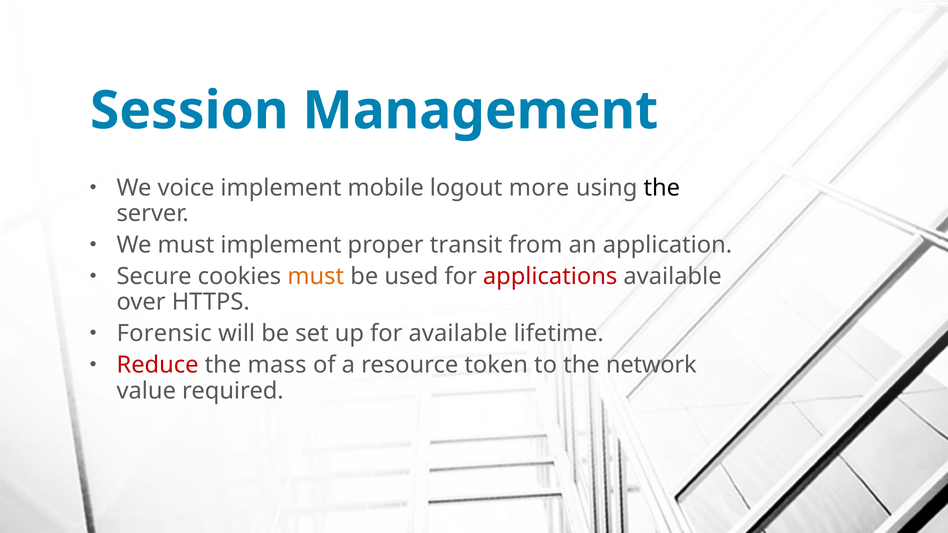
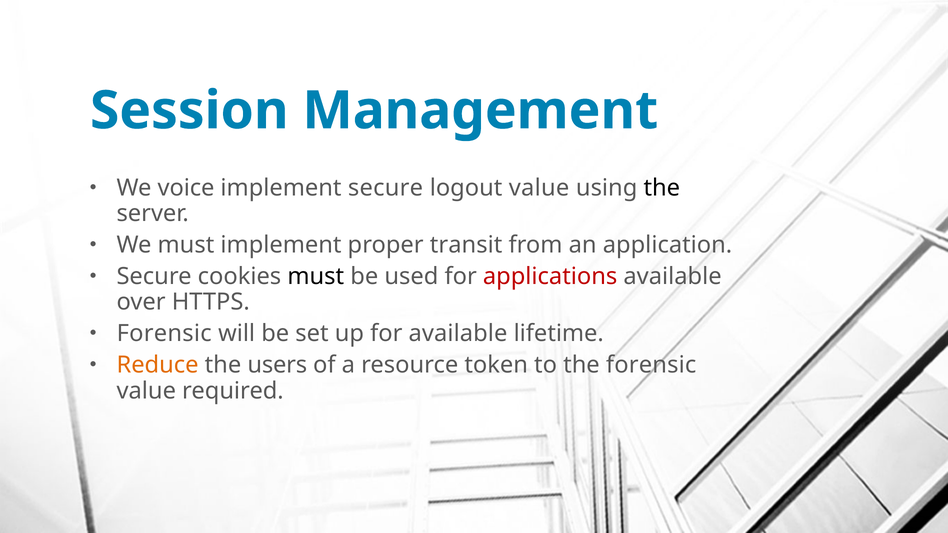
implement mobile: mobile -> secure (386, 188)
logout more: more -> value (539, 188)
must colour: orange -> black (316, 277)
Reduce colour: red -> orange (158, 365)
mass: mass -> users (277, 365)
the network: network -> forensic (651, 365)
